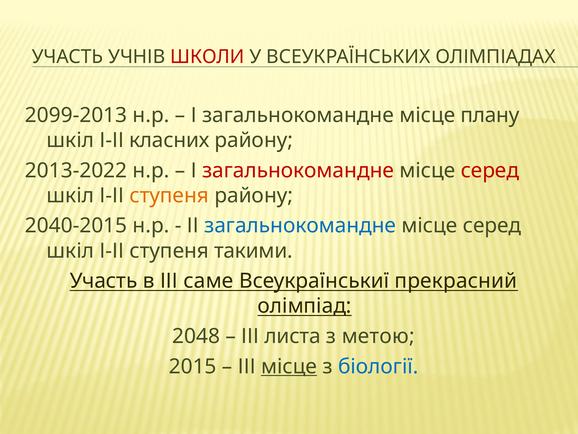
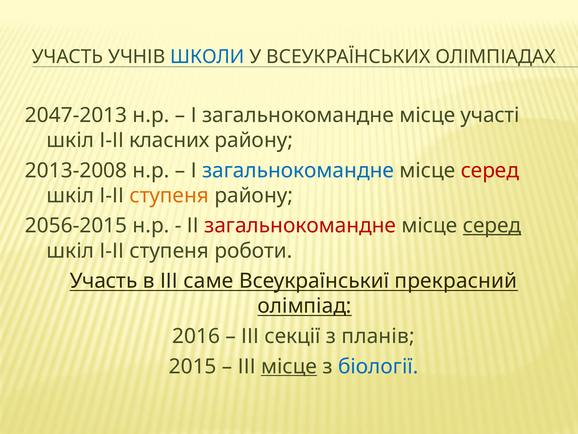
ШКОЛИ colour: red -> blue (207, 57)
2099-2013: 2099-2013 -> 2047-2013 (76, 115)
плану: плану -> участі (490, 115)
2013-2022: 2013-2022 -> 2013-2008 (76, 170)
загальнокомандне colour: red -> blue (298, 170)
2040-2015: 2040-2015 -> 2056-2015 (76, 225)
загальнокомандне colour: blue -> red (300, 225)
серед underline: none -> present (492, 225)
такими: такими -> роботи (253, 251)
2048: 2048 -> 2016 (196, 336)
листа: листа -> секції (293, 336)
метою: метою -> планів (378, 336)
